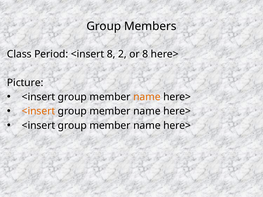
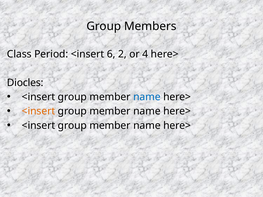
<insert 8: 8 -> 6 (111, 54)
or 8: 8 -> 4 (145, 54)
Picture: Picture -> Diocles (25, 83)
name colour: orange -> blue (147, 97)
